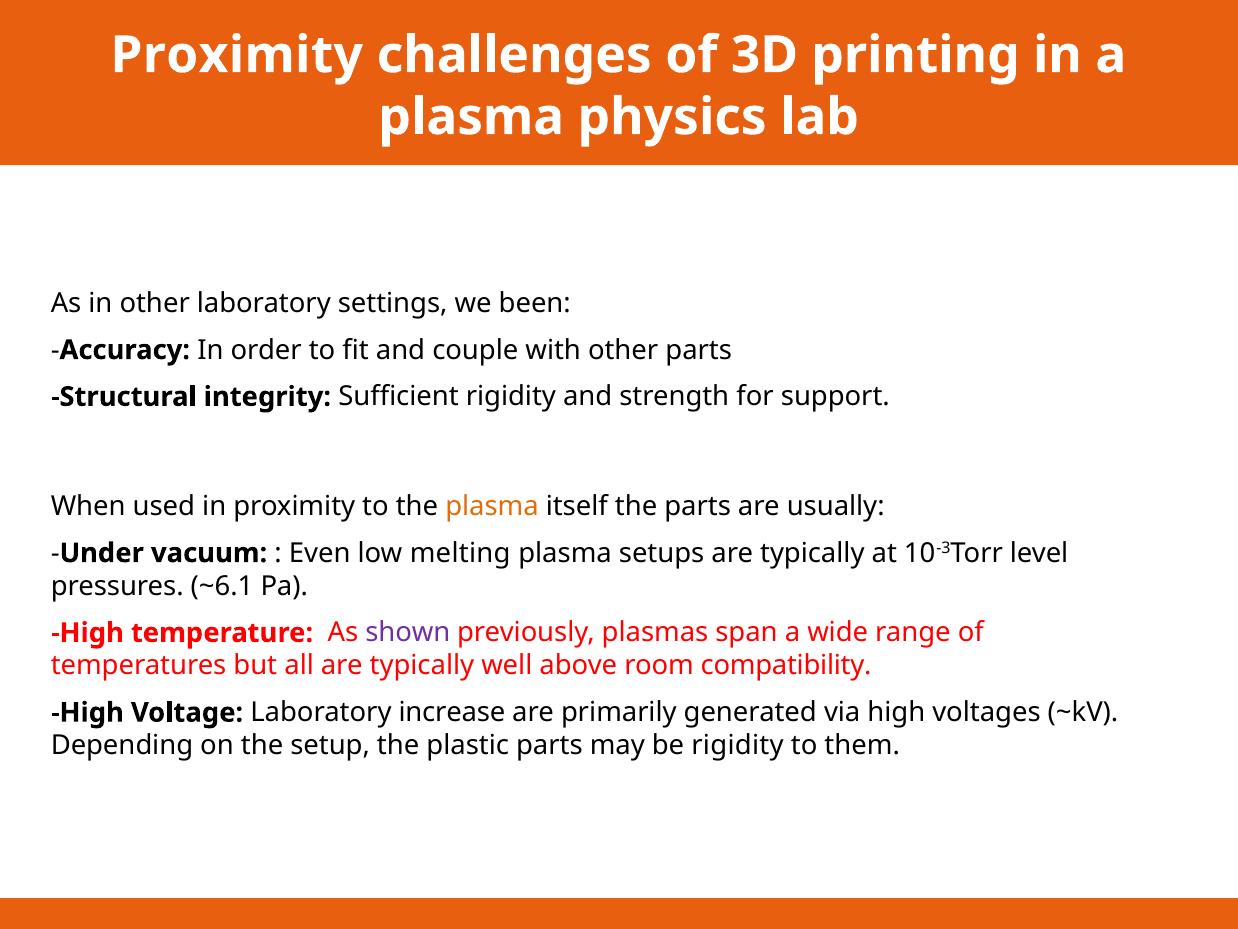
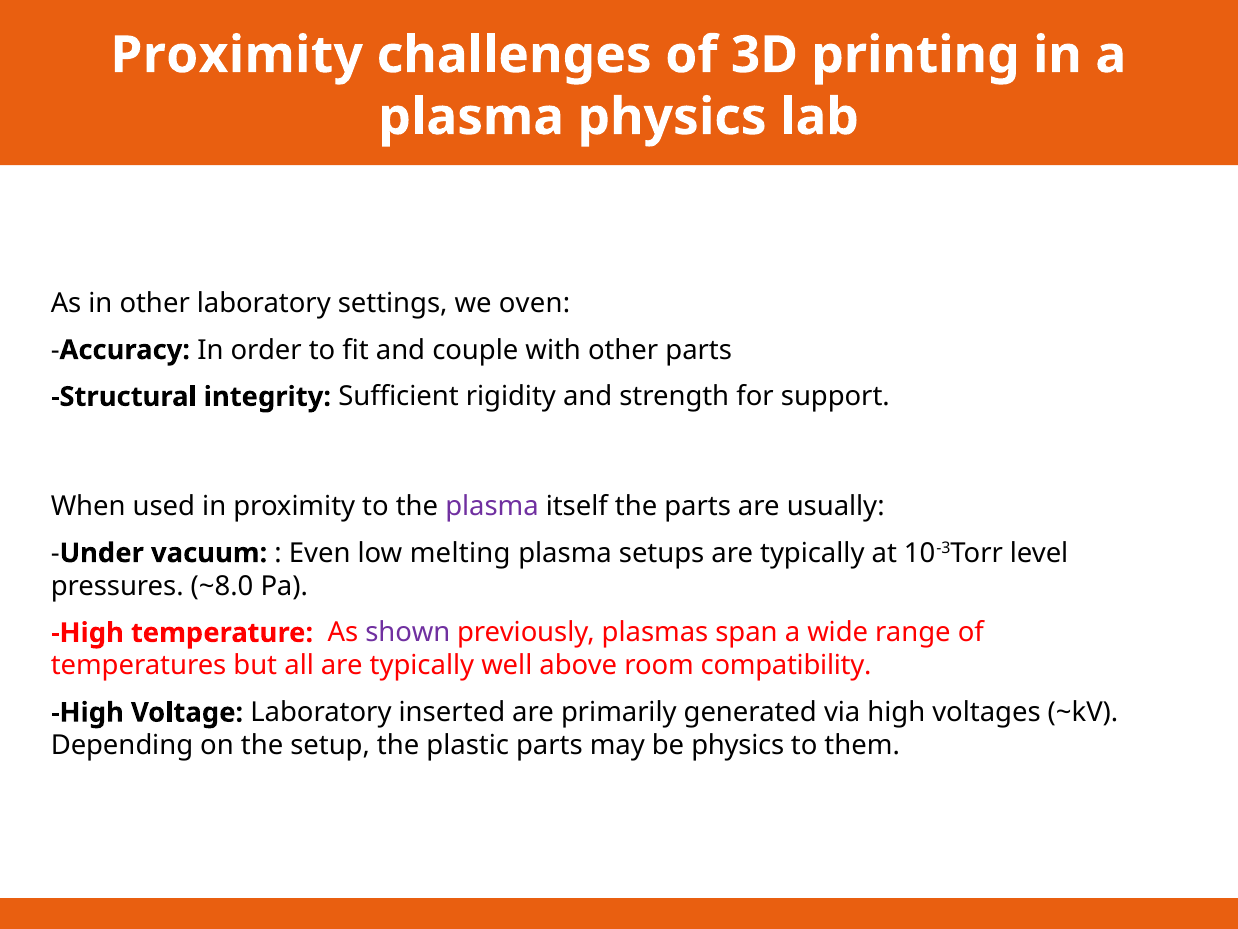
been: been -> oven (535, 303)
plasma colour: orange -> purple (492, 506)
~6.1: ~6.1 -> ~8.0 (222, 586)
increase: increase -> inserted (452, 712)
be rigidity: rigidity -> physics (738, 745)
